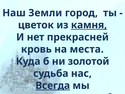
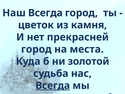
Наш Земли: Земли -> Всегда (45, 13)
камня underline: present -> none (89, 25)
кровь: кровь -> город (36, 49)
